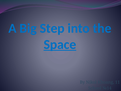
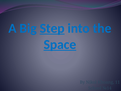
Step underline: none -> present (52, 28)
